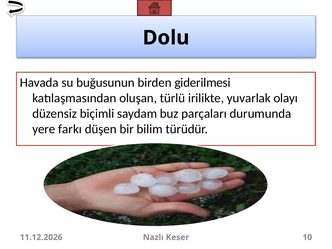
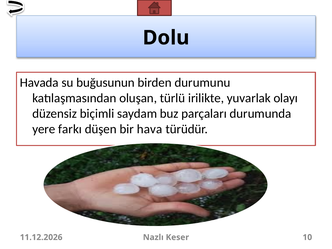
giderilmesi: giderilmesi -> durumunu (202, 83)
bilim: bilim -> hava (150, 129)
